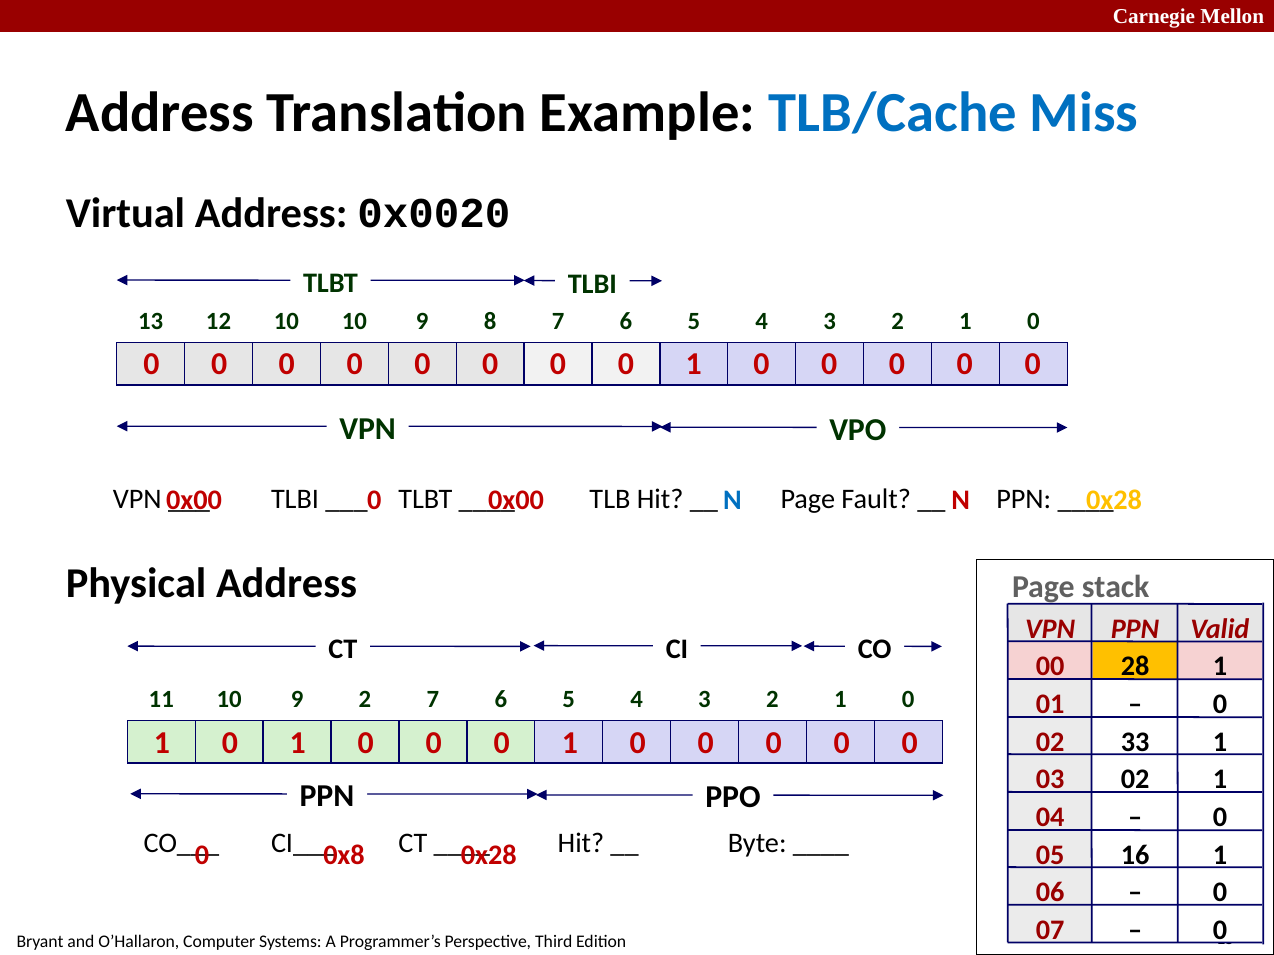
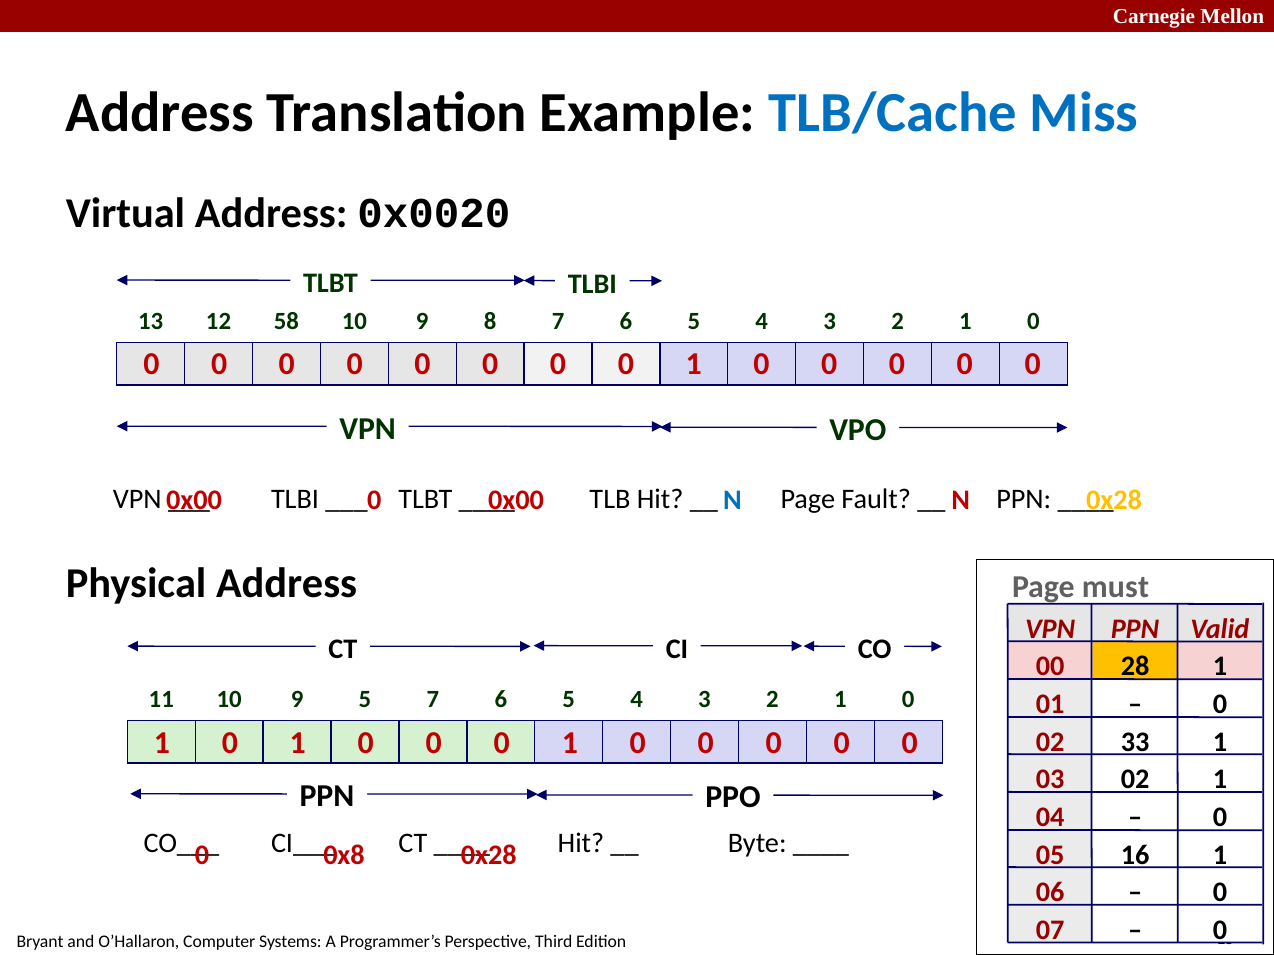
12 10: 10 -> 58 (286, 321)
stack: stack -> must (1115, 587)
9 2: 2 -> 5 (365, 699)
